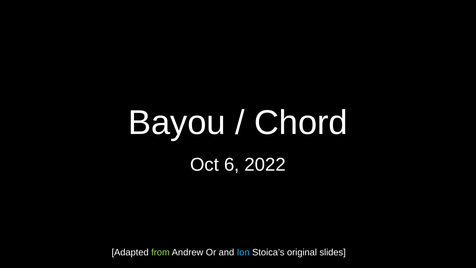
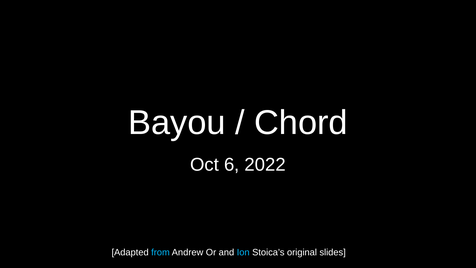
from colour: light green -> light blue (160, 252)
